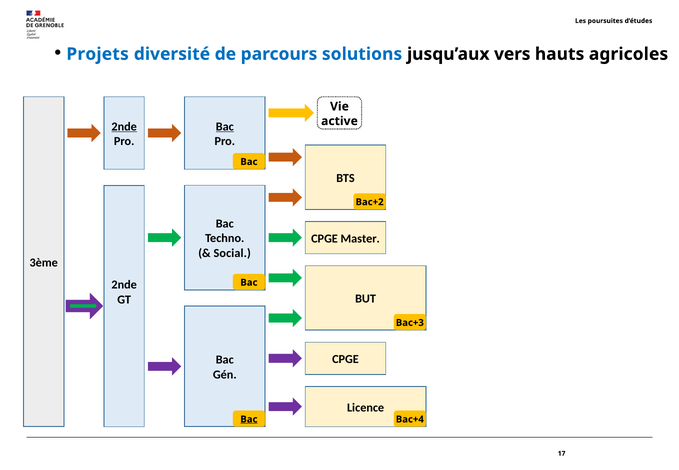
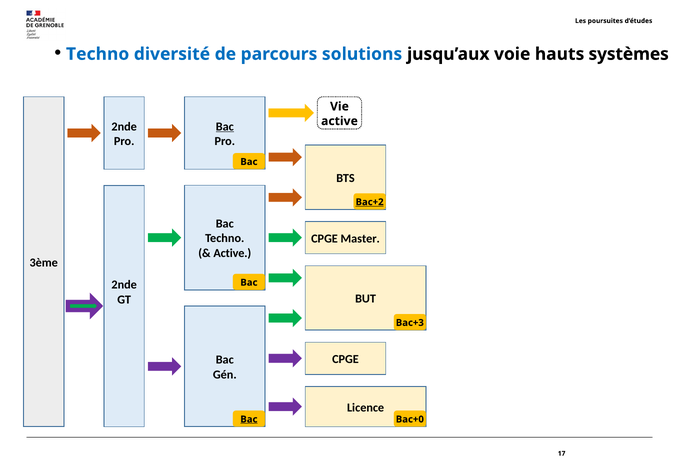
Projets: Projets -> Techno (98, 54)
vers: vers -> voie (512, 54)
agricoles: agricoles -> systèmes (629, 54)
2nde underline: present -> none (124, 127)
Bac+2 underline: none -> present (370, 202)
Social: Social -> Active (232, 253)
Bac+4: Bac+4 -> Bac+0 (410, 419)
